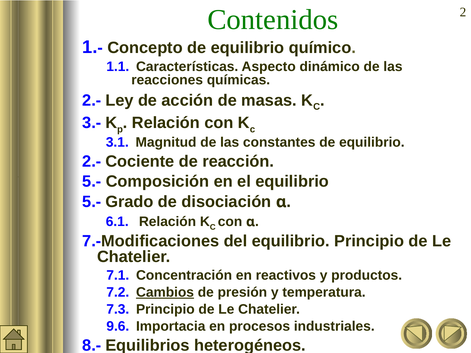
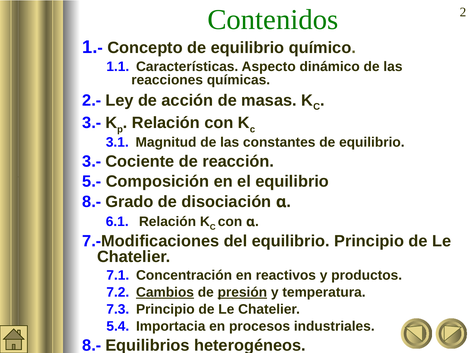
2.-: 2.- -> 3.- (92, 161)
5.-: 5.- -> 8.- (92, 202)
presión underline: none -> present (242, 292)
9.6: 9.6 -> 5.4 (118, 327)
